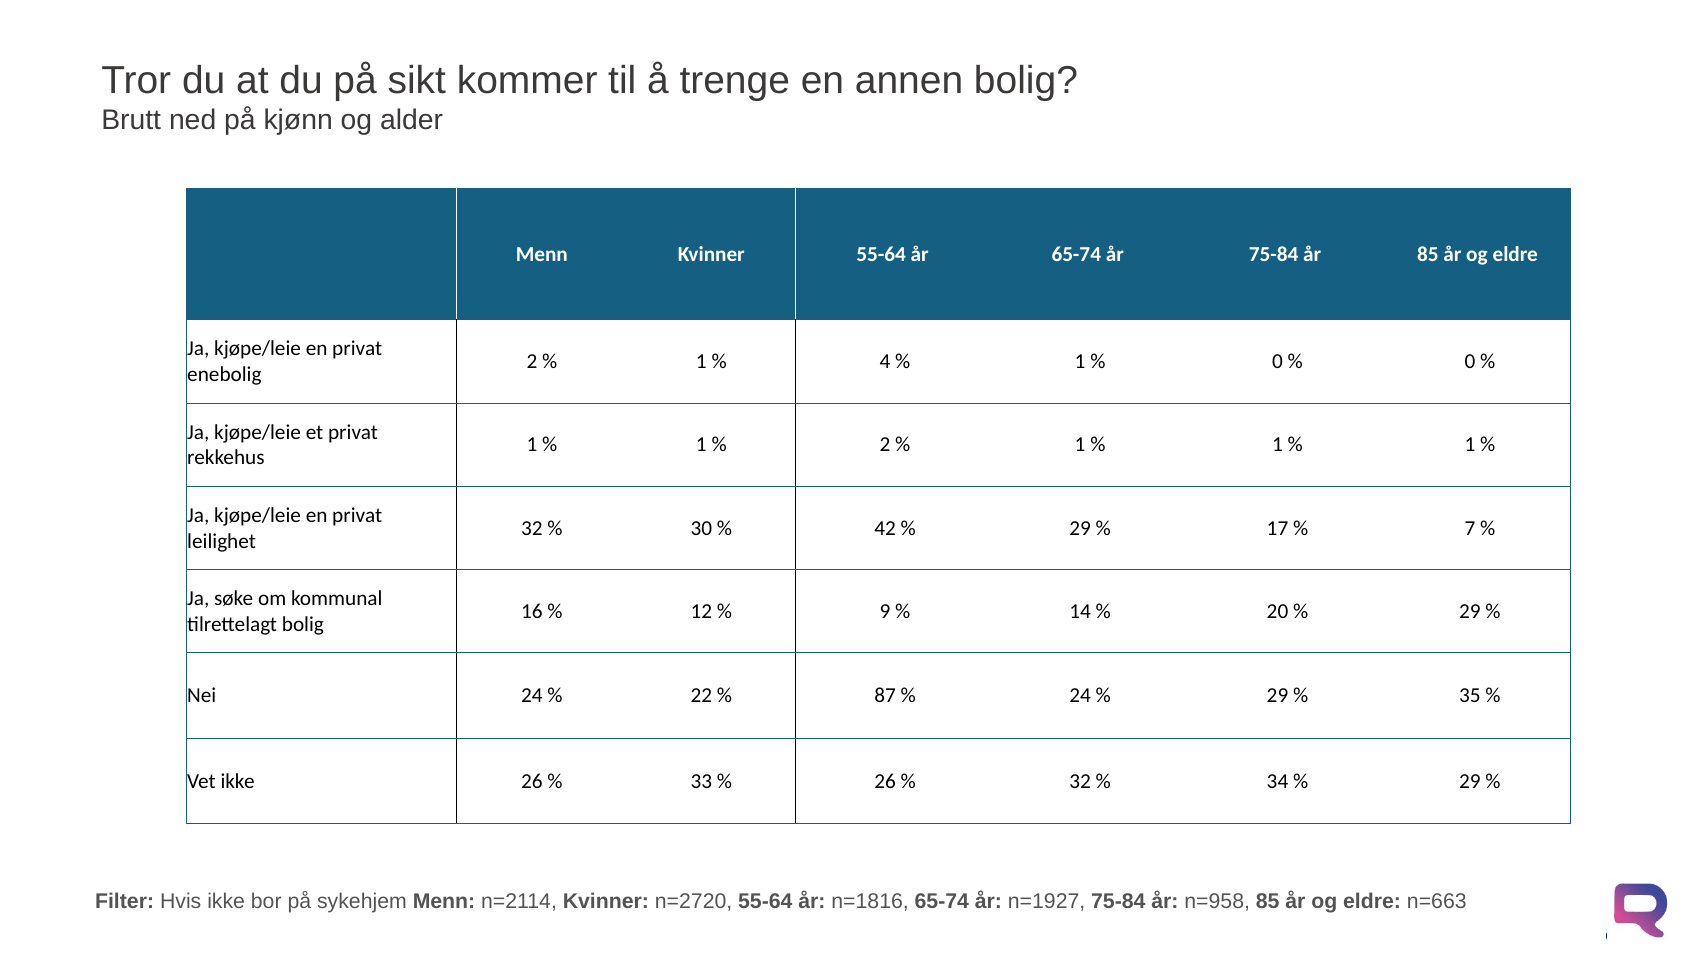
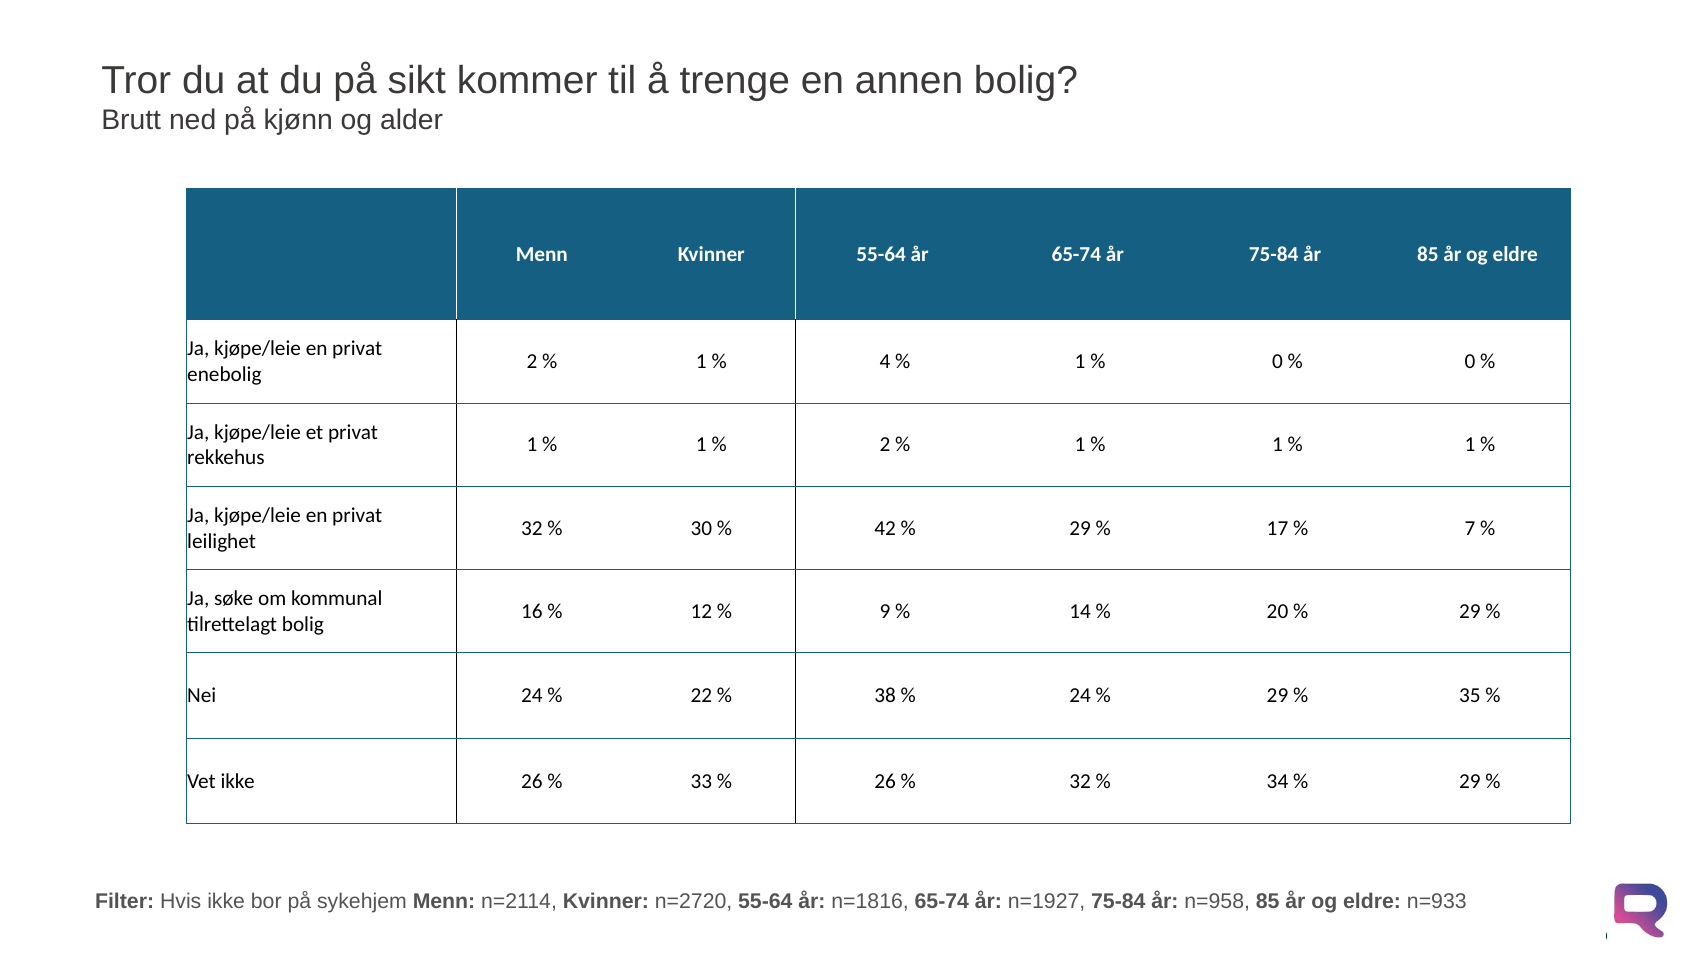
87: 87 -> 38 (885, 696)
n=663: n=663 -> n=933 (1437, 901)
